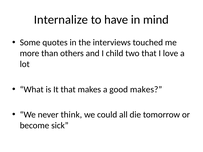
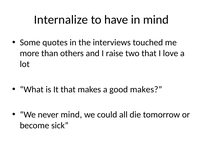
child: child -> raise (115, 53)
never think: think -> mind (71, 115)
